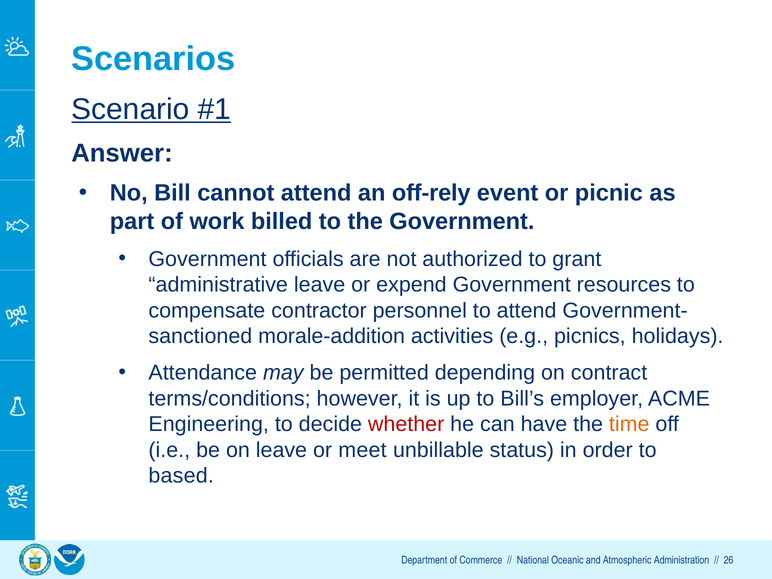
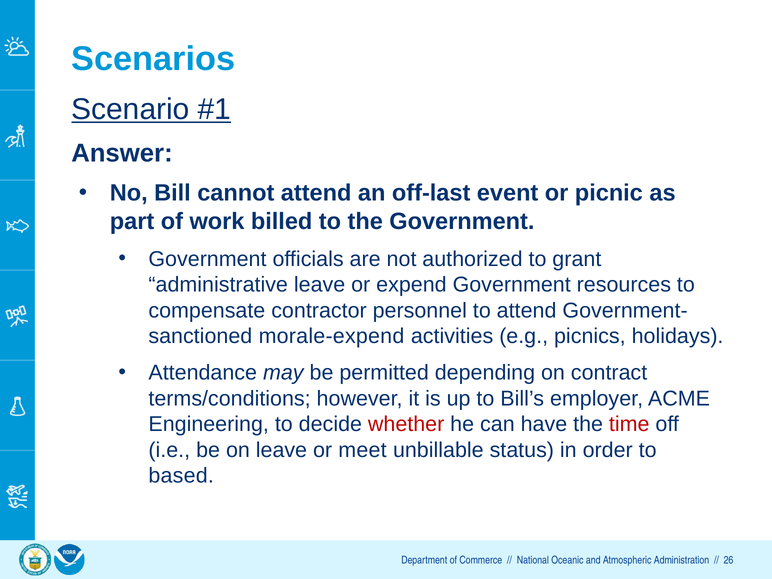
off-rely: off-rely -> off-last (431, 193)
morale-addition: morale-addition -> morale-expend (331, 336)
time colour: orange -> red (629, 424)
